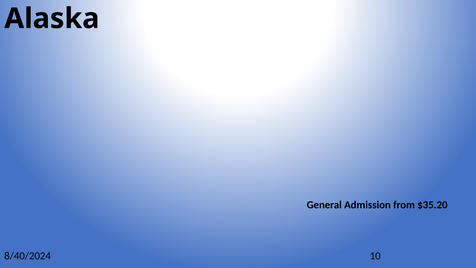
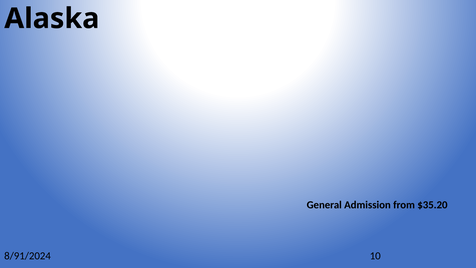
8/40/2024: 8/40/2024 -> 8/91/2024 (28, 256)
